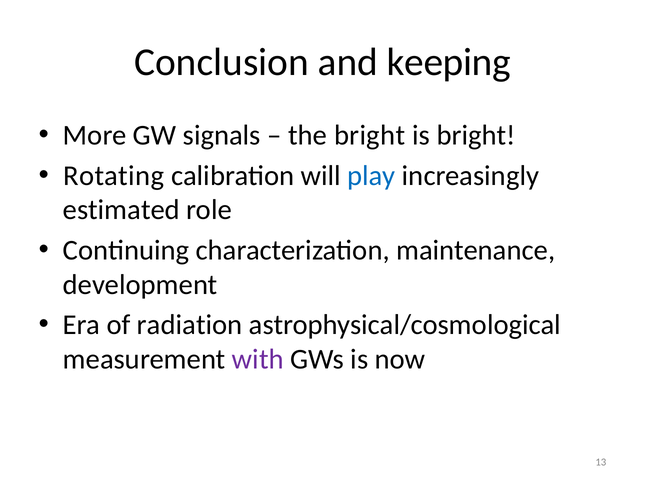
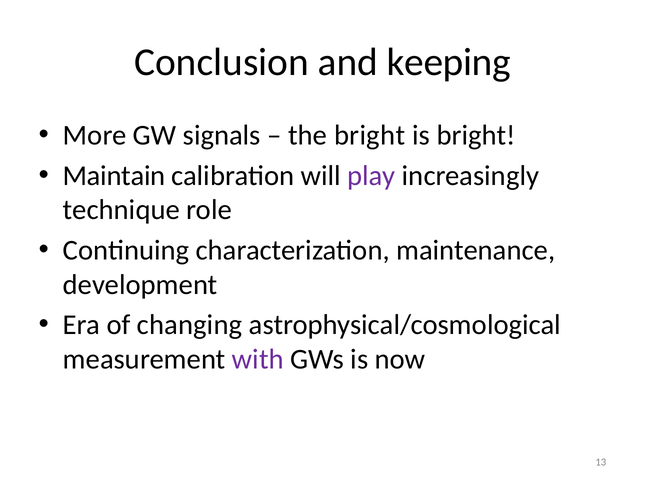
Rotating: Rotating -> Maintain (114, 175)
play colour: blue -> purple (371, 175)
estimated: estimated -> technique (121, 210)
radiation: radiation -> changing (190, 325)
